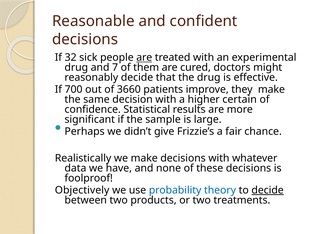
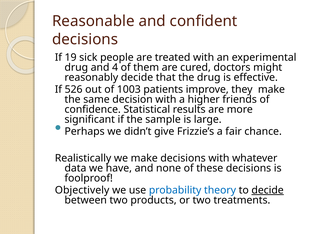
32: 32 -> 19 (71, 57)
are underline: present -> none (144, 57)
7: 7 -> 4 (115, 67)
700: 700 -> 526 (74, 90)
3660: 3660 -> 1003 (129, 90)
certain: certain -> friends (240, 100)
